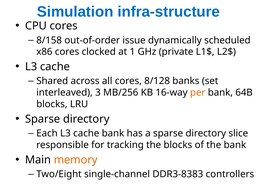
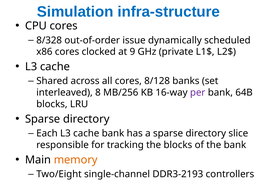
8/158: 8/158 -> 8/328 (49, 40)
1: 1 -> 9 (132, 52)
3: 3 -> 8 (98, 92)
per colour: orange -> purple (198, 92)
DDR3-8383: DDR3-8383 -> DDR3-2193 (178, 174)
